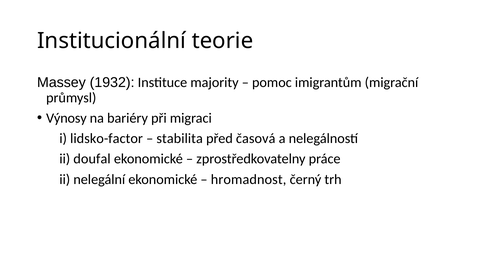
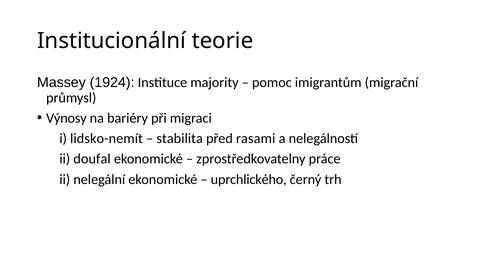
1932: 1932 -> 1924 (112, 82)
lidsko-factor: lidsko-factor -> lidsko-nemít (106, 138)
časová: časová -> rasami (256, 138)
hromadnost: hromadnost -> uprchlického (249, 179)
